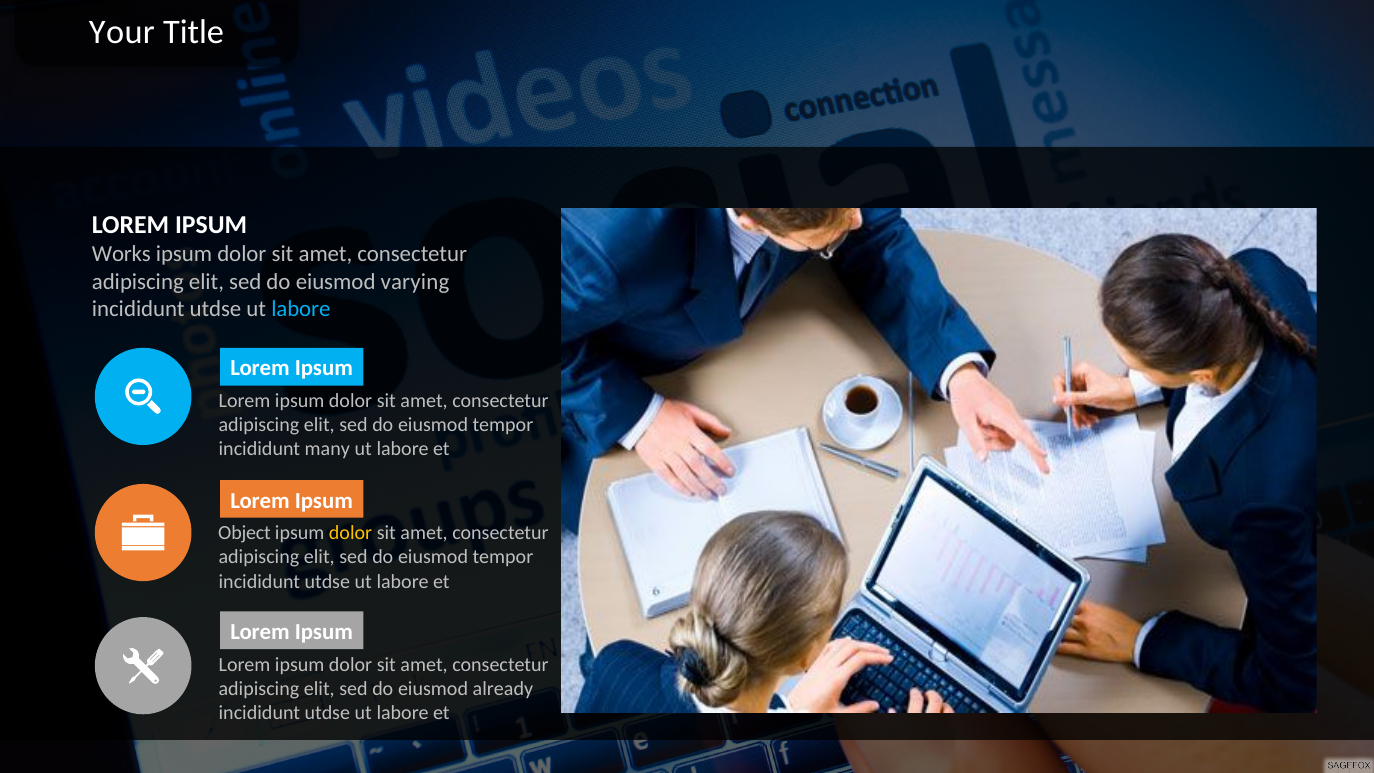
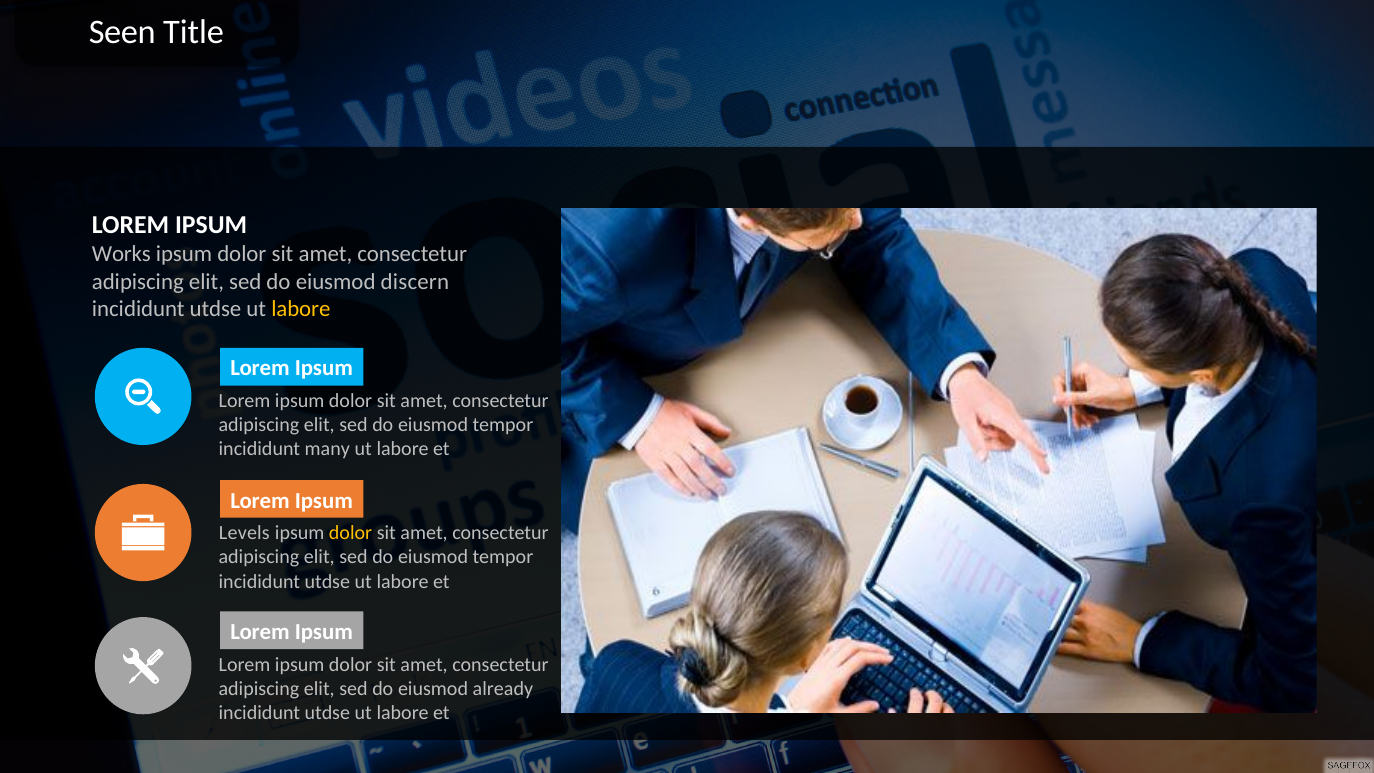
Your: Your -> Seen (122, 32)
varying: varying -> discern (415, 282)
labore colour: light blue -> yellow (301, 309)
Object: Object -> Levels (244, 533)
